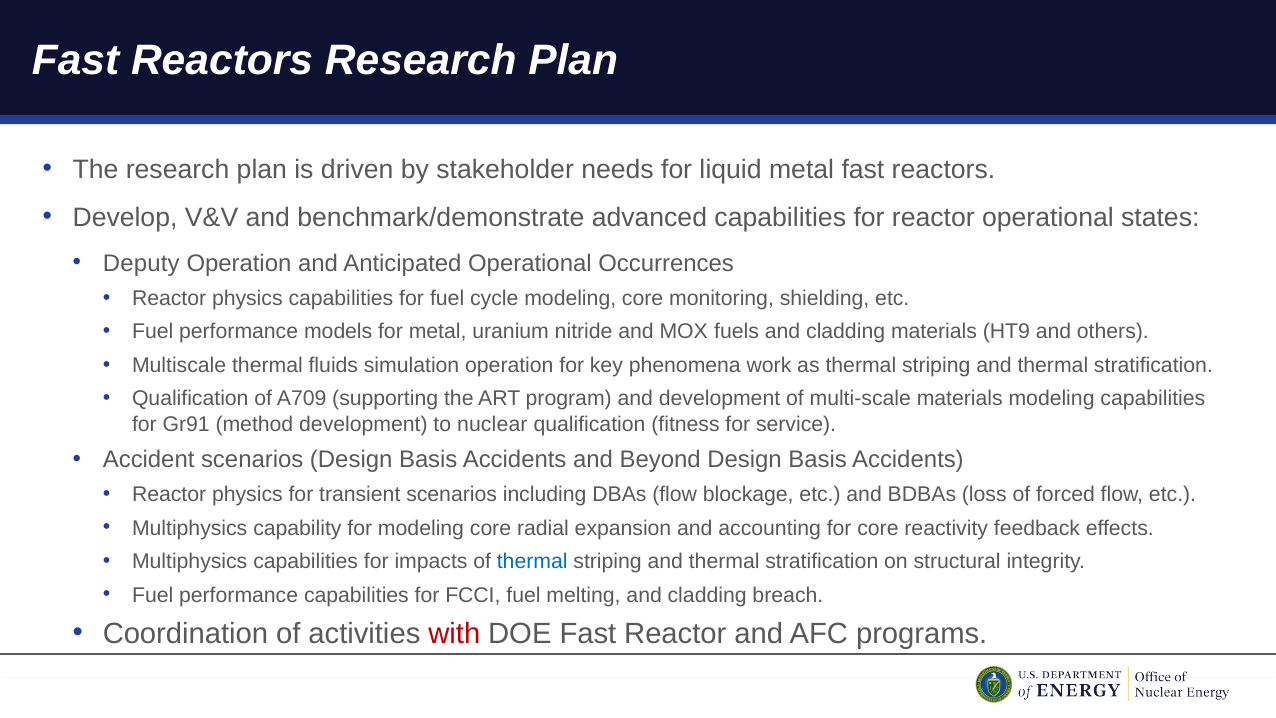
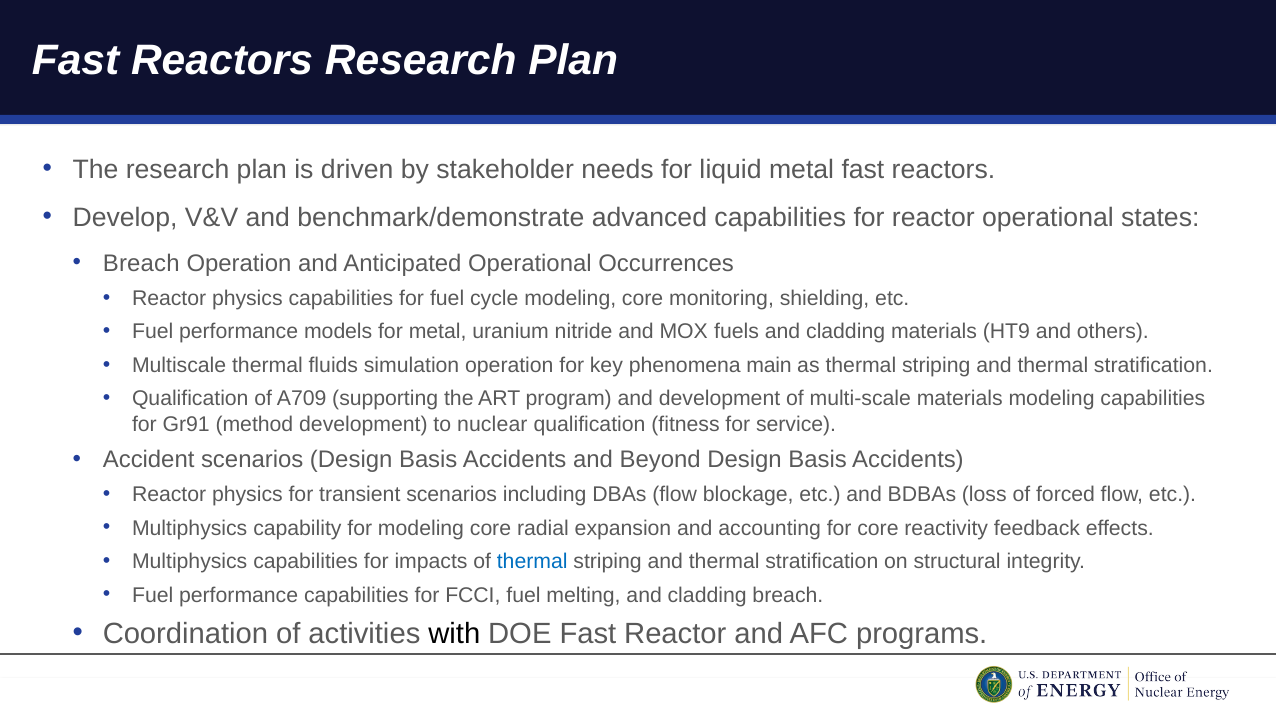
Deputy: Deputy -> Breach (141, 263)
work: work -> main (769, 365)
with colour: red -> black (454, 634)
